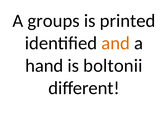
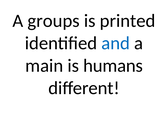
and colour: orange -> blue (116, 43)
hand: hand -> main (44, 66)
boltonii: boltonii -> humans (113, 66)
